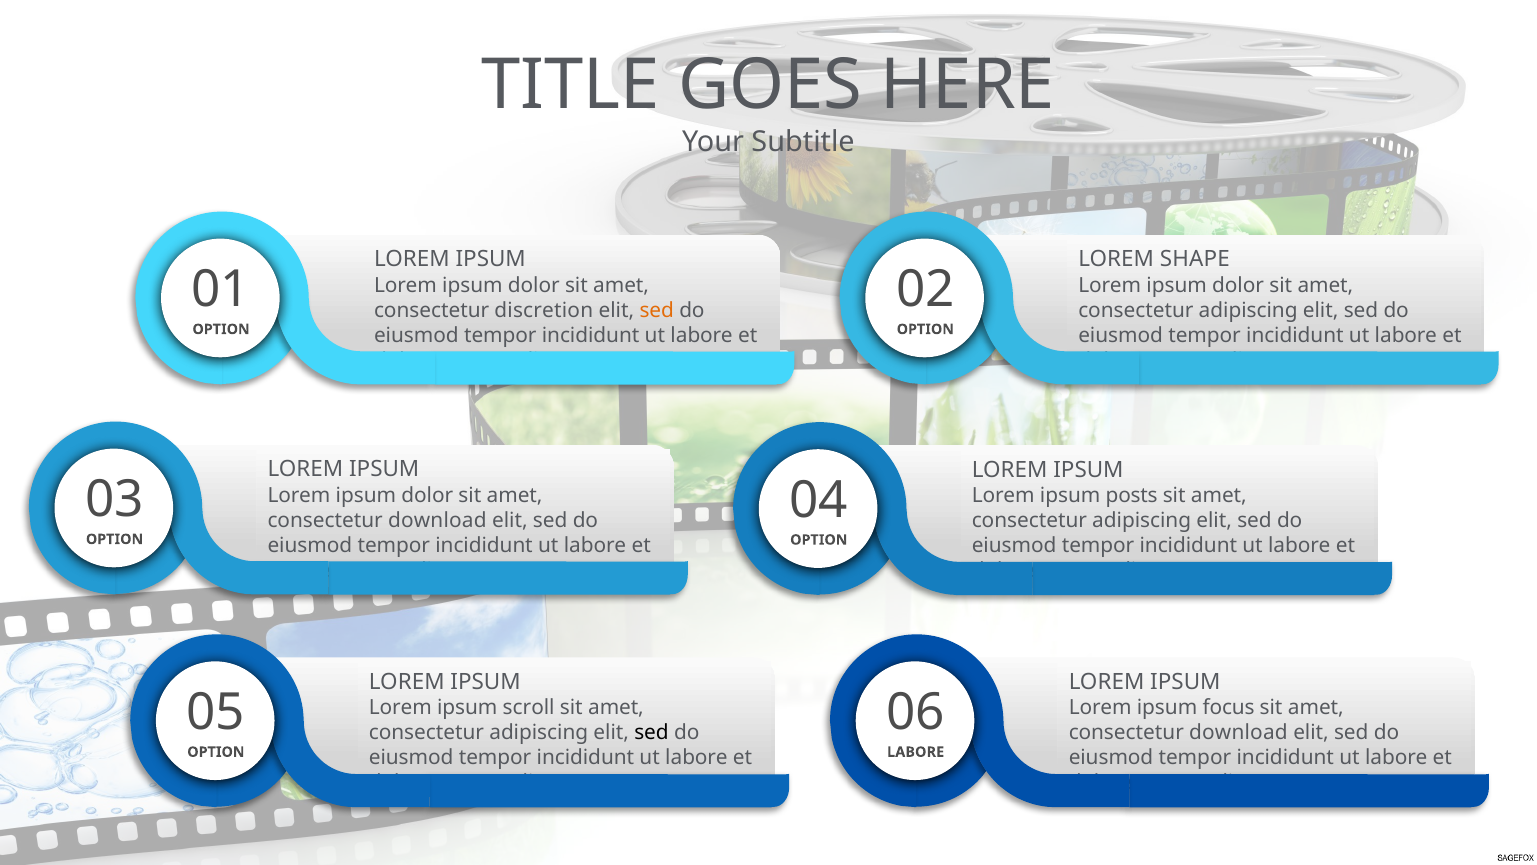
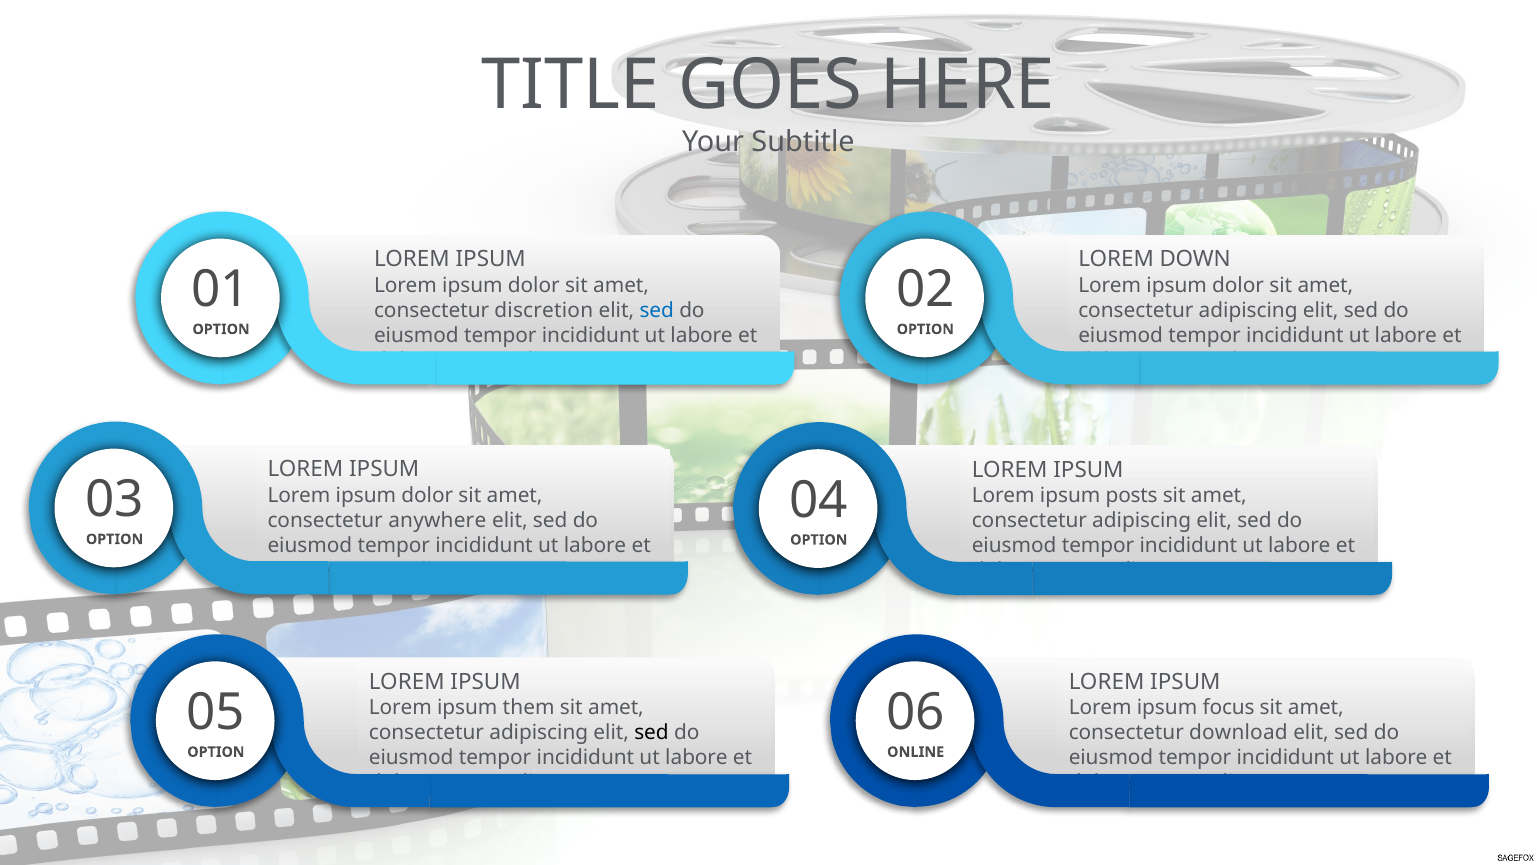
SHAPE: SHAPE -> DOWN (1195, 259)
sed colour: orange -> blue (657, 310)
download: download -> anywhere (437, 520)
scroll: scroll -> them (529, 708)
LABORE: LABORE -> ONLINE (916, 752)
